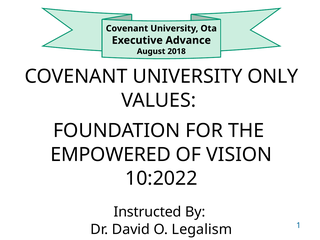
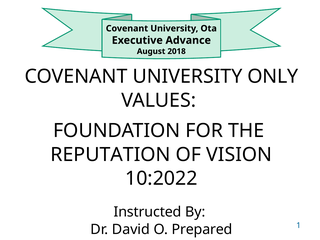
EMPOWERED: EMPOWERED -> REPUTATION (111, 155)
Legalism: Legalism -> Prepared (202, 229)
